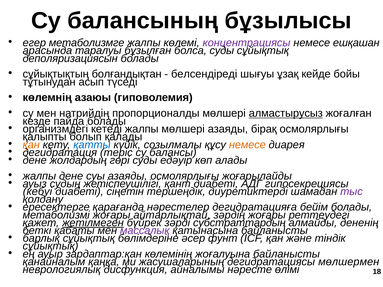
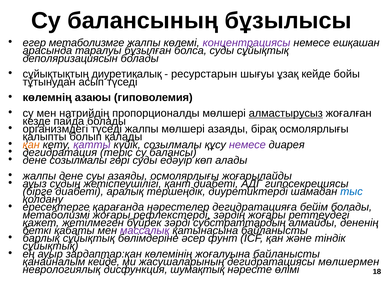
болғандықтан: болғандықтан -> диуретикалық (127, 74)
белсендіреді: белсендіреді -> ресурстарын (204, 74)
организмдегі кетеді: кетеді -> түседі (107, 129)
қатты colour: blue -> purple (92, 145)
немесе colour: orange -> purple (247, 145)
дене жолдардың: жолдардың -> созылмалы (78, 160)
кебуі: кебуі -> бірге (38, 192)
сіңетін: сіңетін -> аралық (125, 192)
тыс colour: purple -> blue (351, 192)
айтарлықтай: айтарлықтай -> рефлекстерді (172, 215)
жетілмеген underline: present -> none (93, 223)
қанайналым қаңқа: қаңқа -> кейде (104, 262)
айналымы: айналымы -> шумақтық (198, 270)
